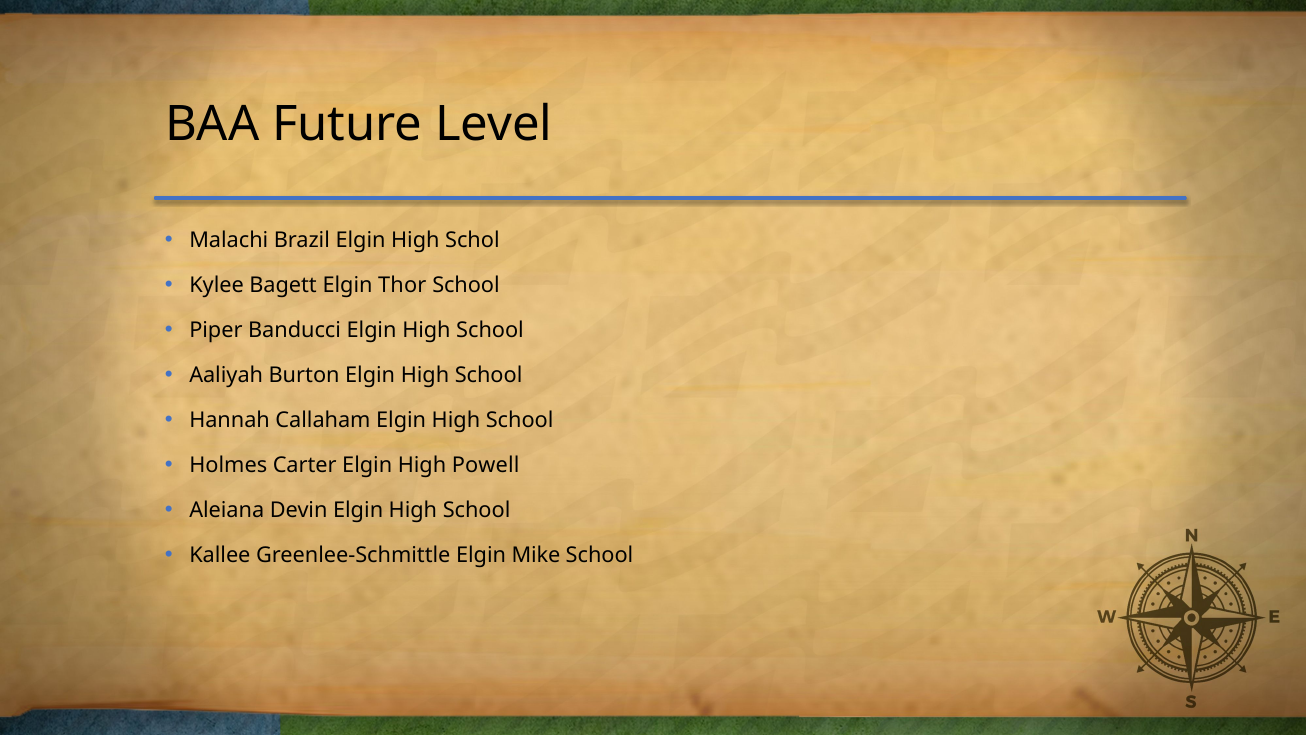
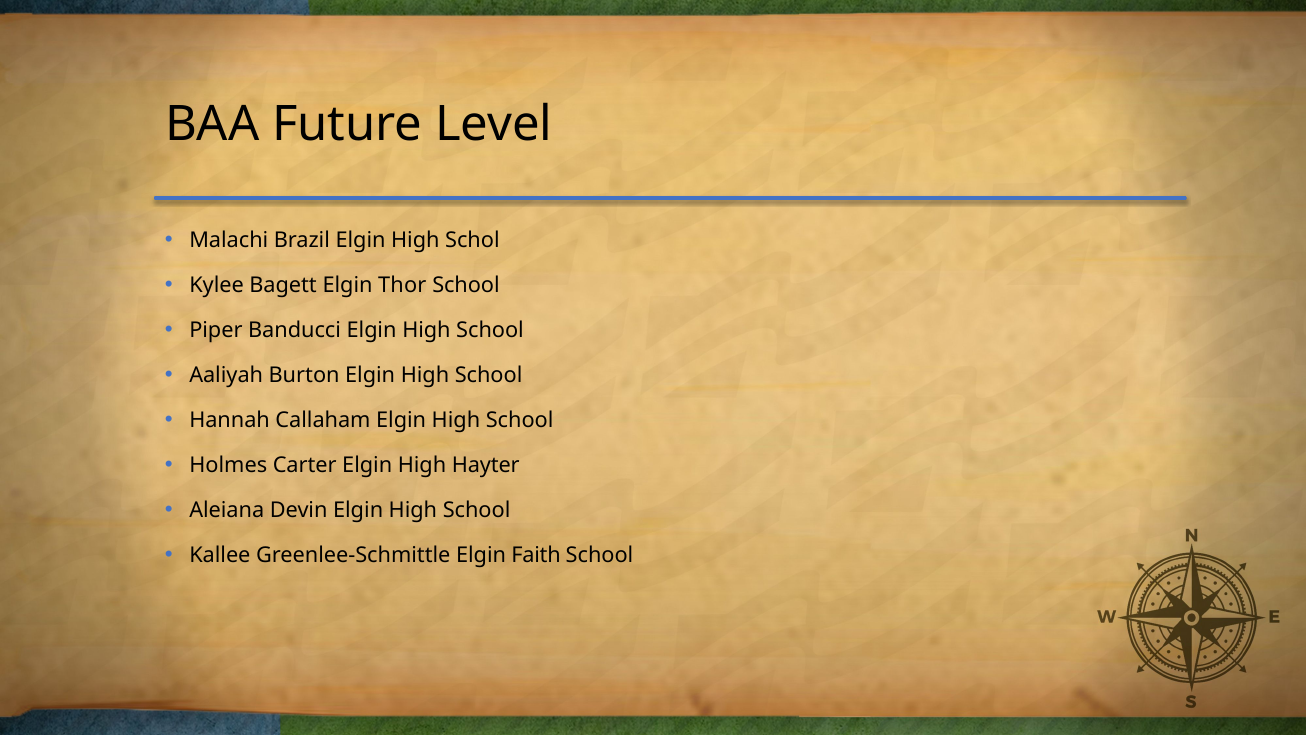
Powell: Powell -> Hayter (486, 465)
Mike: Mike -> Faith (536, 555)
